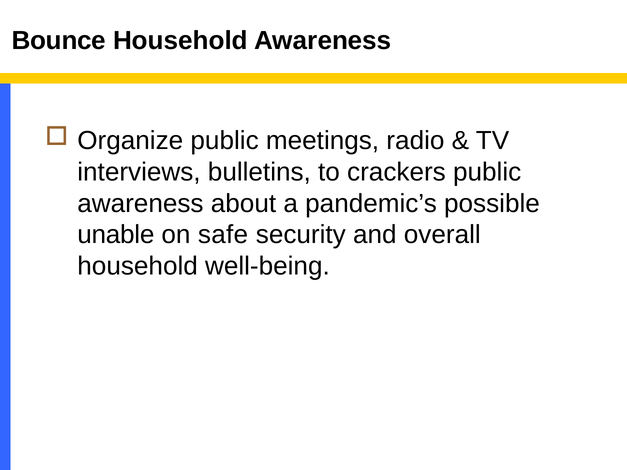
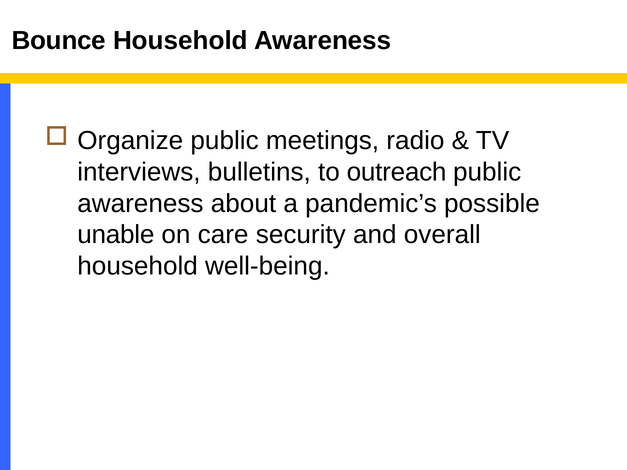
crackers: crackers -> outreach (397, 172)
safe: safe -> care (223, 235)
